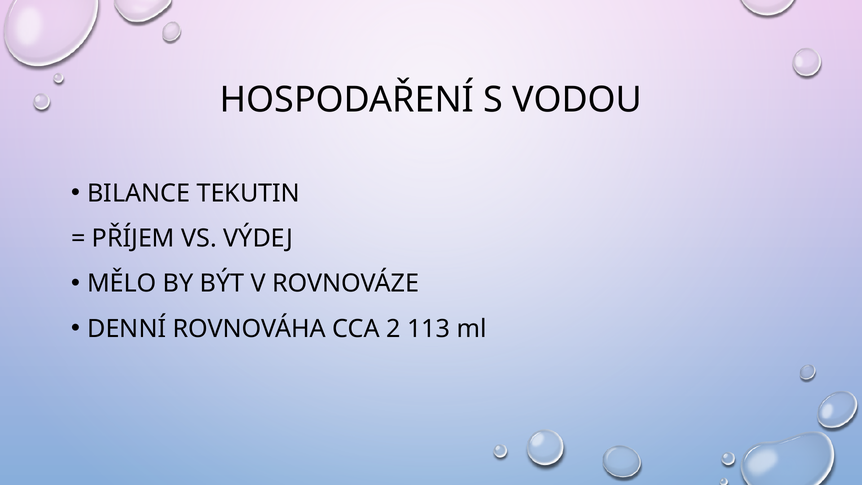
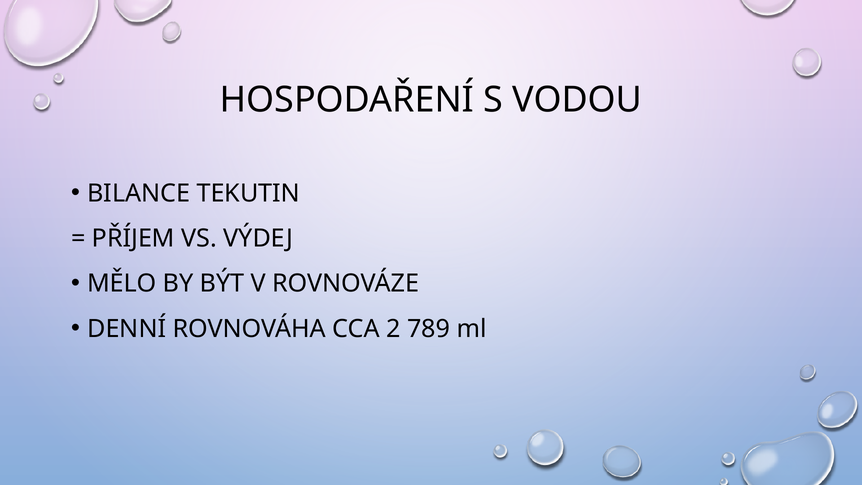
113: 113 -> 789 (429, 329)
